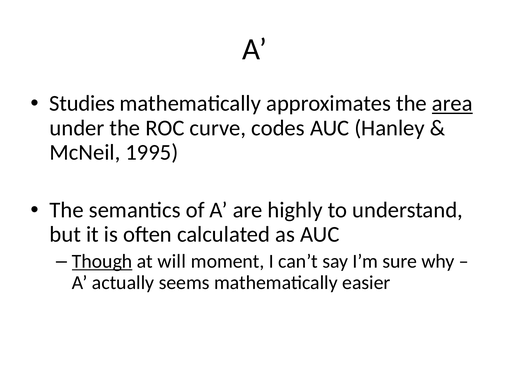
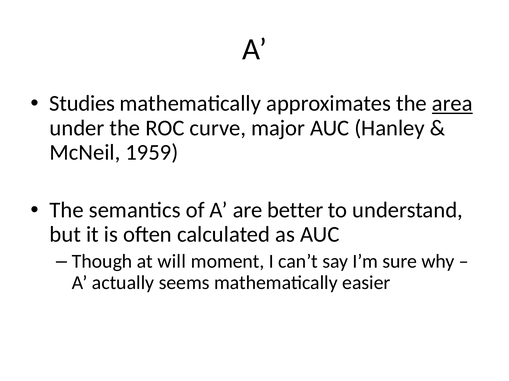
codes: codes -> major (278, 128)
1995: 1995 -> 1959 (152, 153)
highly: highly -> better (295, 211)
Though underline: present -> none (102, 262)
